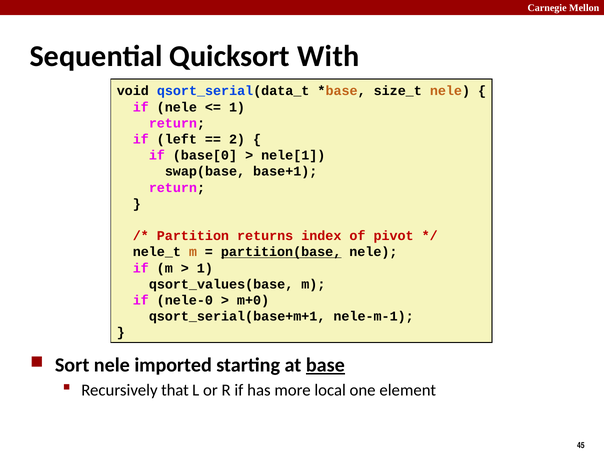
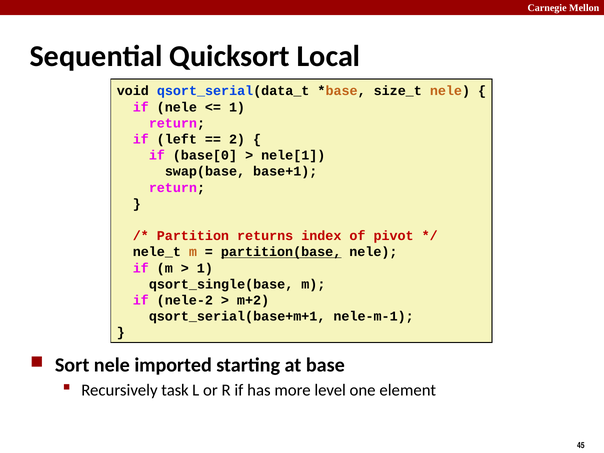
With: With -> Local (328, 56)
qsort_values(base: qsort_values(base -> qsort_single(base (221, 284)
nele-0: nele-0 -> nele-2 (185, 300)
m+0: m+0 -> m+2 (253, 300)
base underline: present -> none (325, 365)
that: that -> task (175, 390)
local: local -> level (330, 390)
